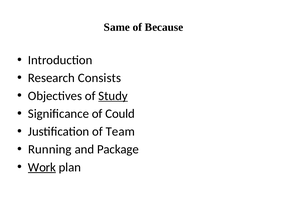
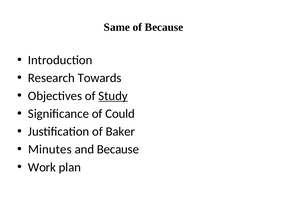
Consists: Consists -> Towards (100, 78)
Team: Team -> Baker (120, 132)
Running: Running -> Minutes (50, 150)
and Package: Package -> Because (118, 150)
Work underline: present -> none (42, 167)
